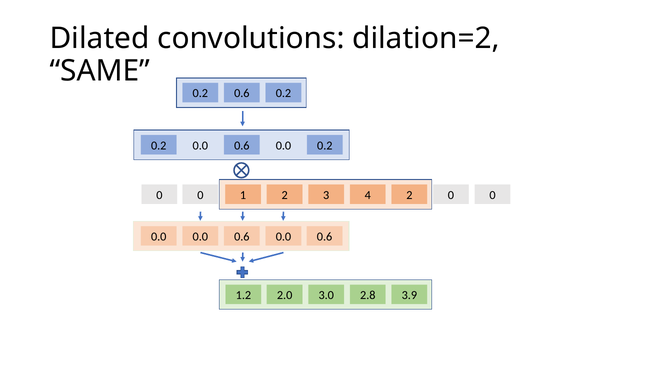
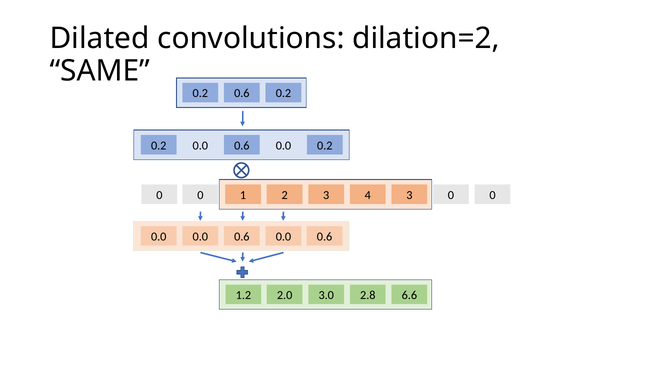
4 2: 2 -> 3 (409, 195)
3.9: 3.9 -> 6.6 (409, 295)
